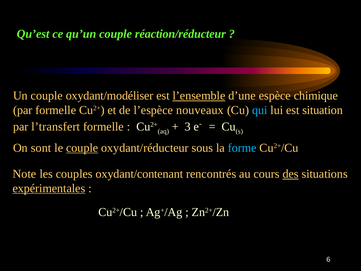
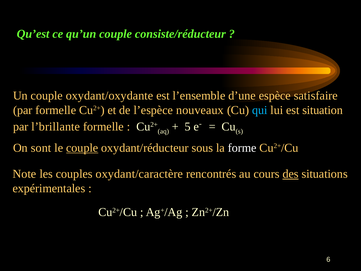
réaction/réducteur: réaction/réducteur -> consiste/réducteur (180, 34)
oxydant/modéliser: oxydant/modéliser -> oxydant/oxydante (109, 96)
l’ensemble underline: present -> none (199, 96)
chimique: chimique -> satisfaire (316, 96)
l’transfert: l’transfert -> l’brillante (56, 126)
3: 3 -> 5 (188, 126)
forme colour: light blue -> white (242, 148)
oxydant/contenant: oxydant/contenant -> oxydant/caractère (139, 174)
expérimentales underline: present -> none (49, 188)
